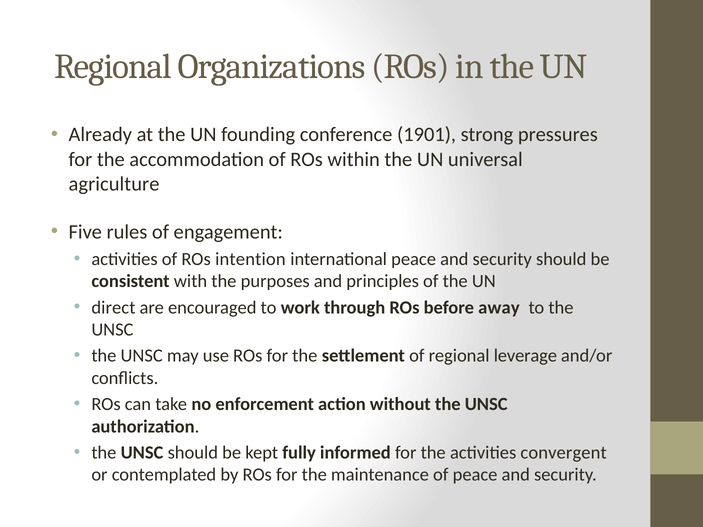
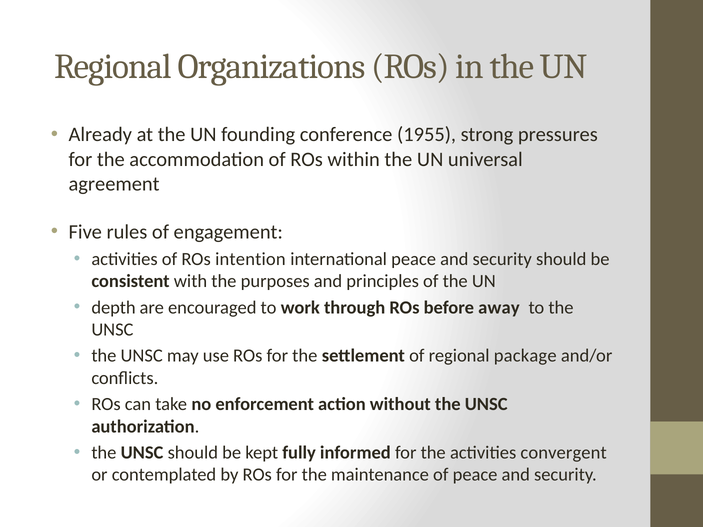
1901: 1901 -> 1955 (427, 135)
agriculture: agriculture -> agreement (114, 184)
direct: direct -> depth (114, 308)
leverage: leverage -> package (525, 356)
